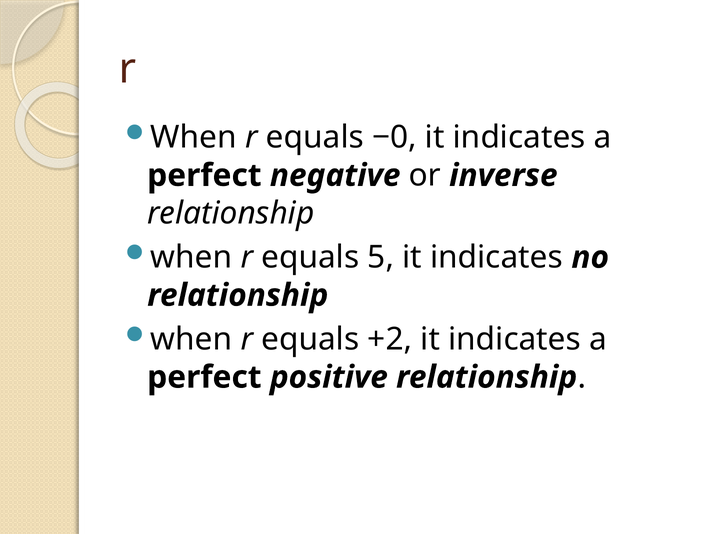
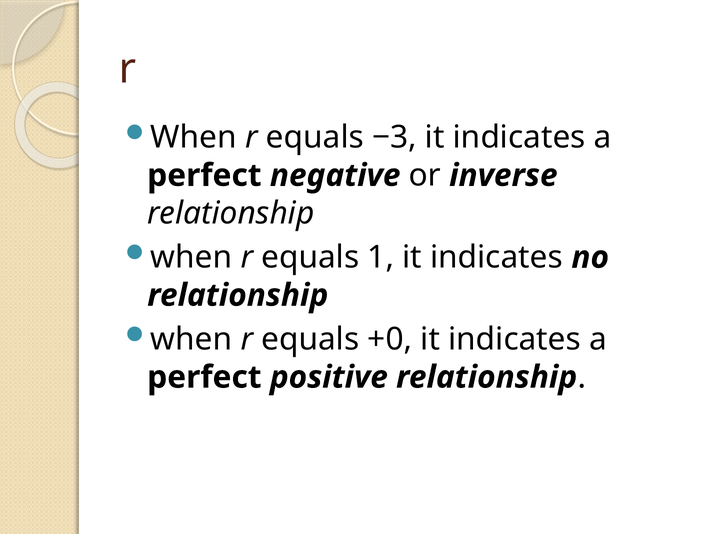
−0: −0 -> −3 (394, 137)
5: 5 -> 1 (381, 257)
+2: +2 -> +0 (390, 339)
